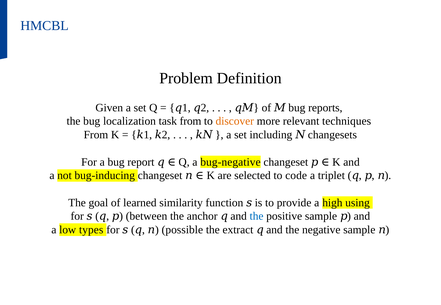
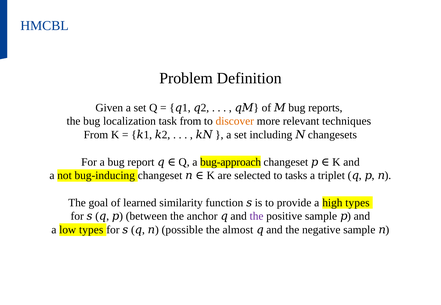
bug-negative: bug-negative -> bug-approach (231, 162)
code: code -> tasks (296, 176)
high using: using -> types (357, 203)
the colour: blue -> purple (257, 216)
extract: extract -> almost (238, 230)
